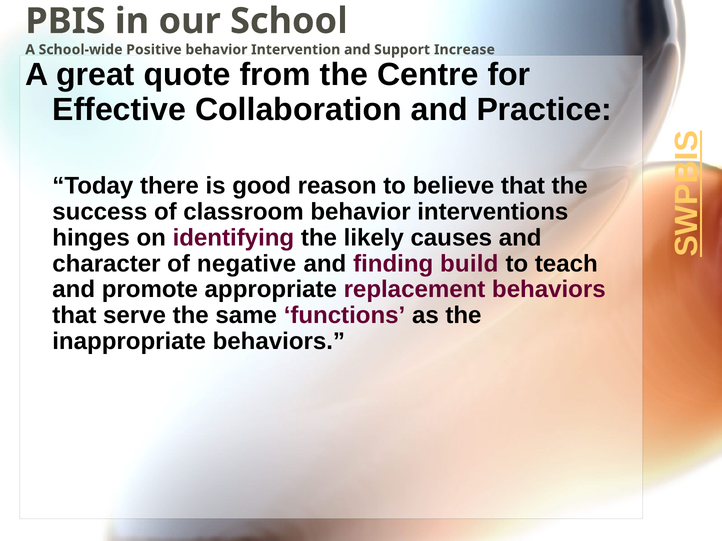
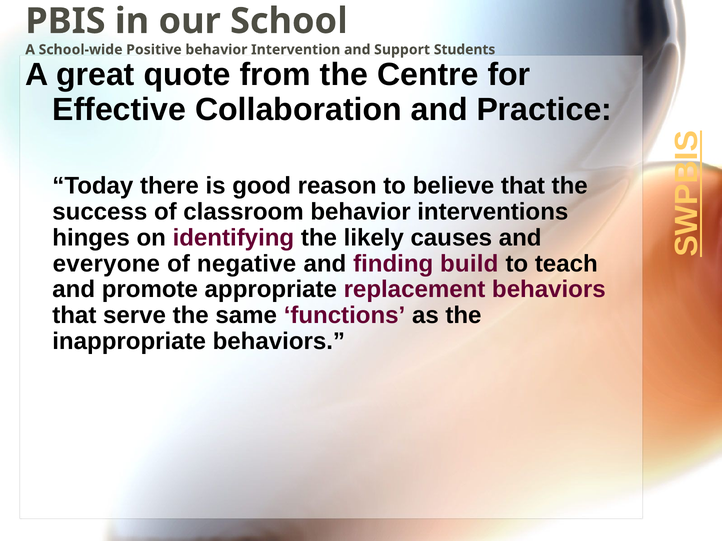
Increase: Increase -> Students (465, 50)
character: character -> everyone (106, 264)
